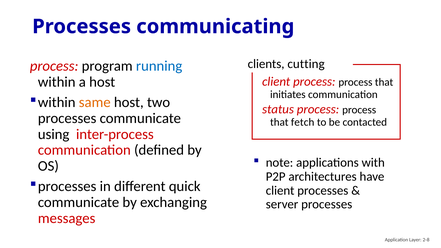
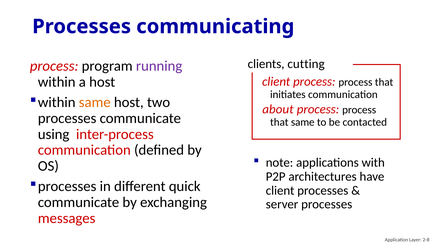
running colour: blue -> purple (159, 66)
status: status -> about (278, 109)
that fetch: fetch -> same (303, 122)
